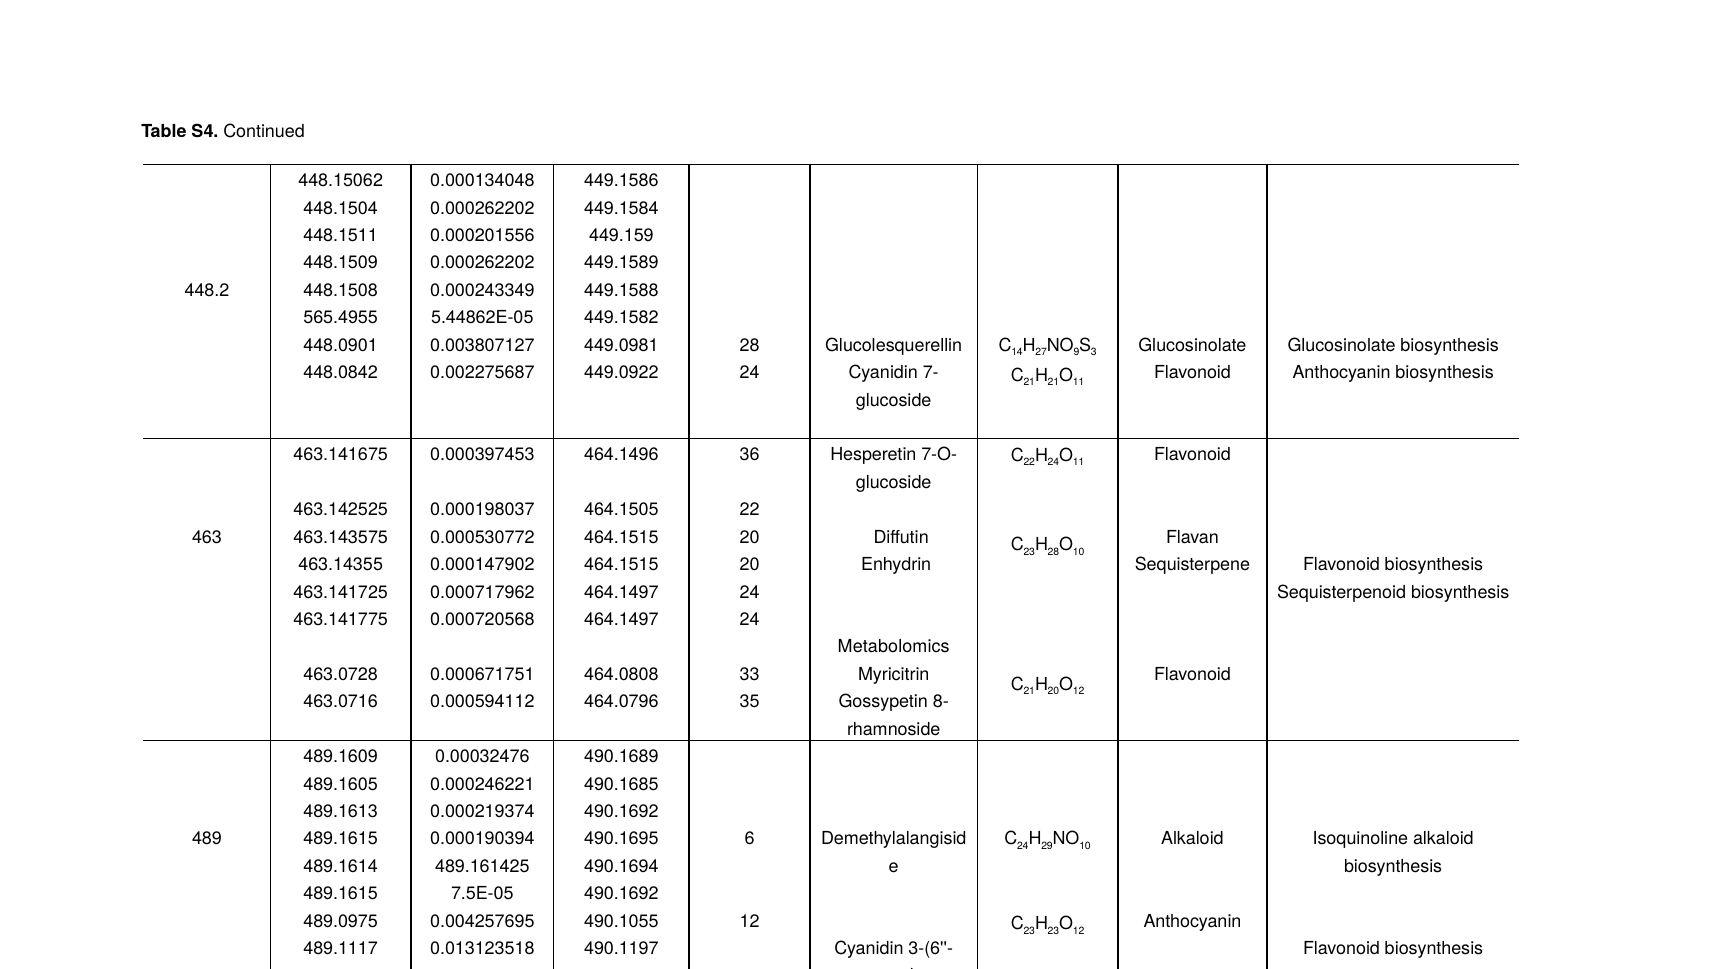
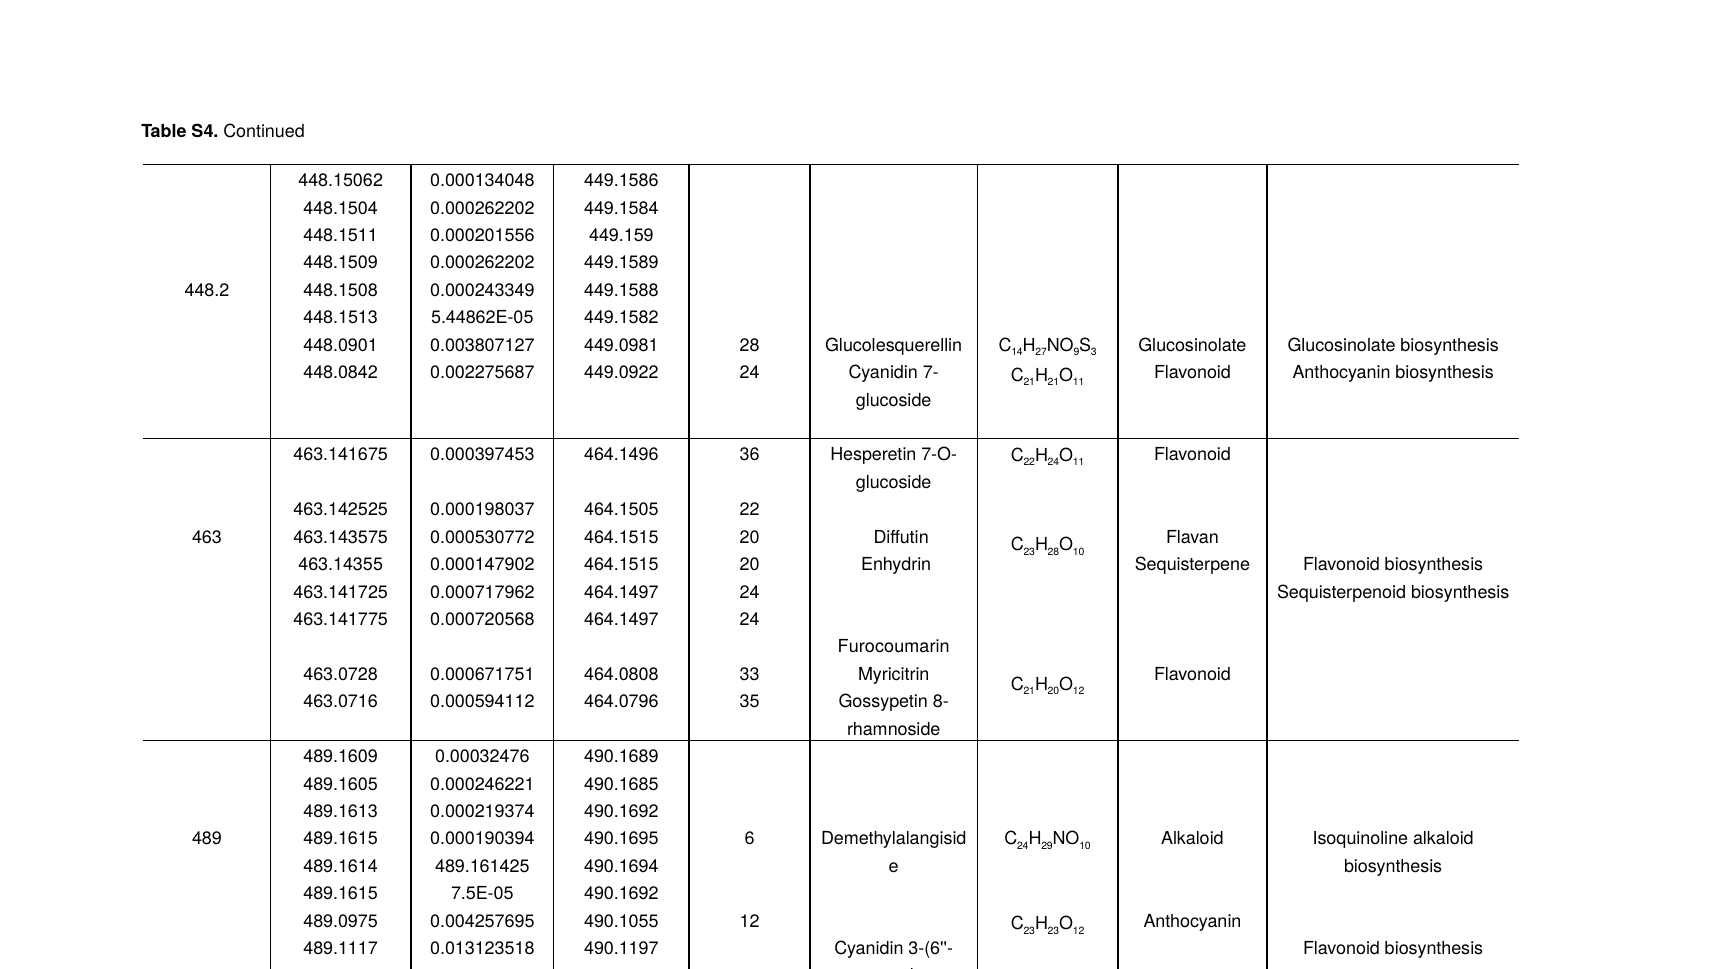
565.4955: 565.4955 -> 448.1513 (341, 318)
Metabolomics: Metabolomics -> Furocoumarin (894, 647)
